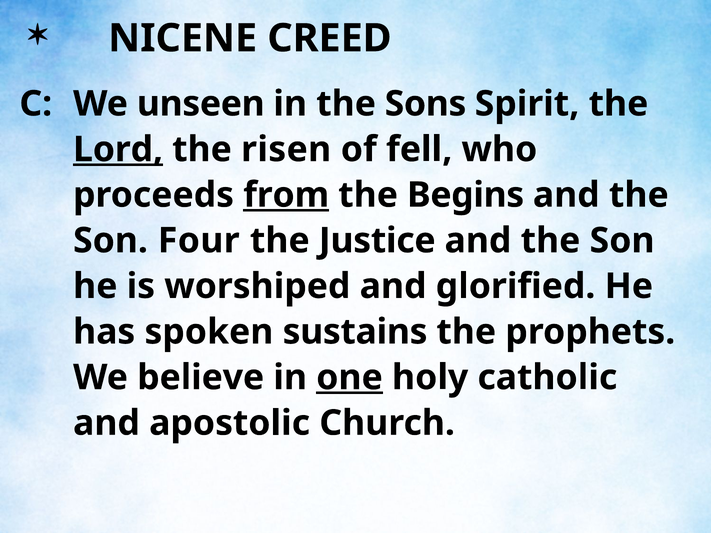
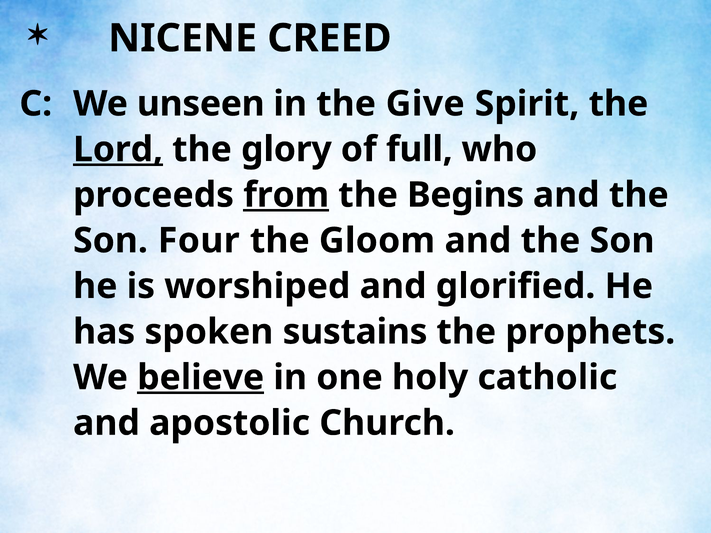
Sons: Sons -> Give (425, 104)
risen: risen -> glory (286, 149)
fell: fell -> full (419, 149)
Justice: Justice -> Gloom (377, 241)
believe underline: none -> present (201, 378)
one underline: present -> none (350, 378)
